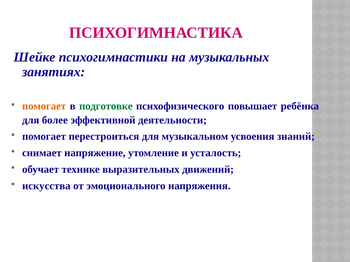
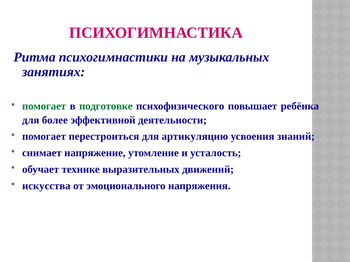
Шейке: Шейке -> Ритма (35, 57)
помогает colour: orange -> green (44, 106)
музыкальном: музыкальном -> артикуляцию (195, 137)
